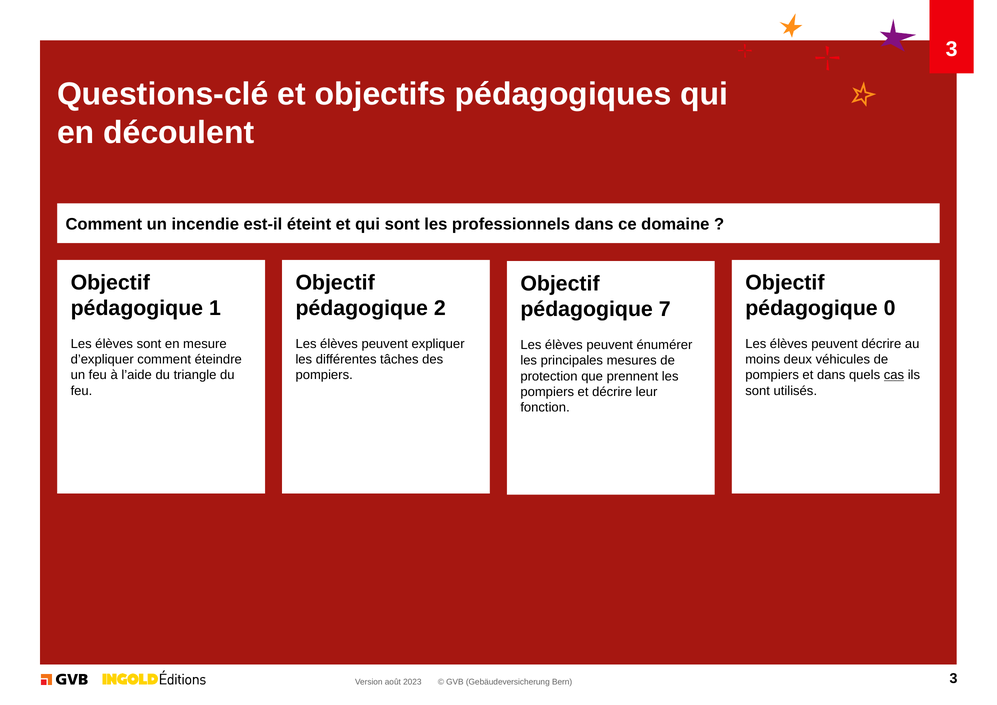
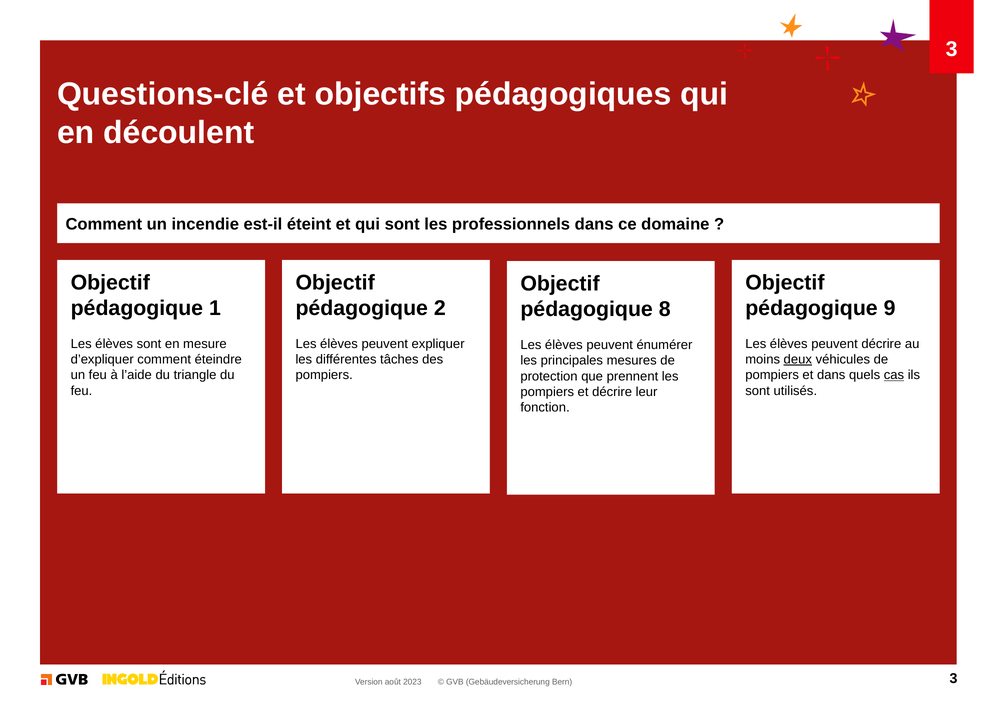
0: 0 -> 9 (890, 308)
7: 7 -> 8 (665, 309)
deux underline: none -> present (798, 359)
